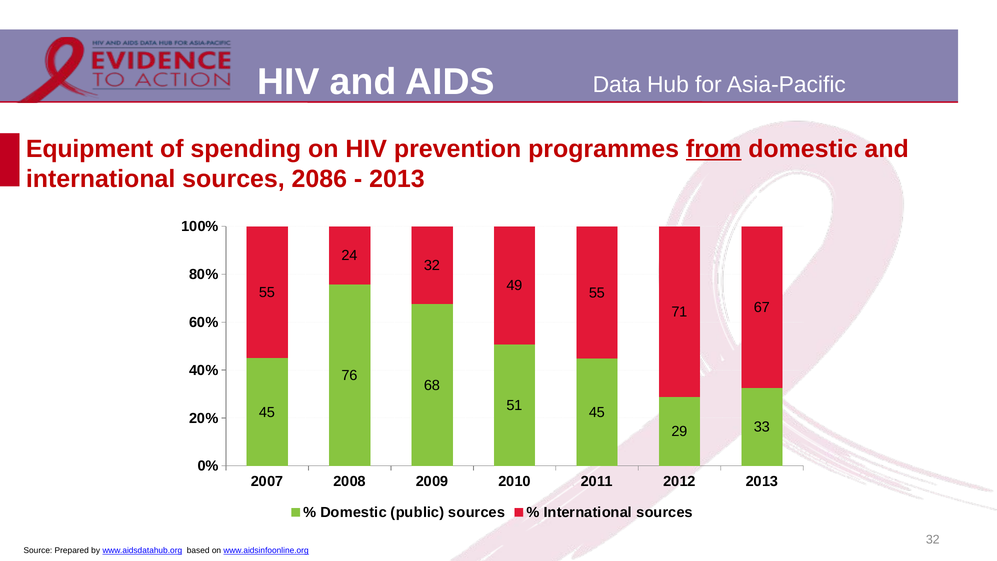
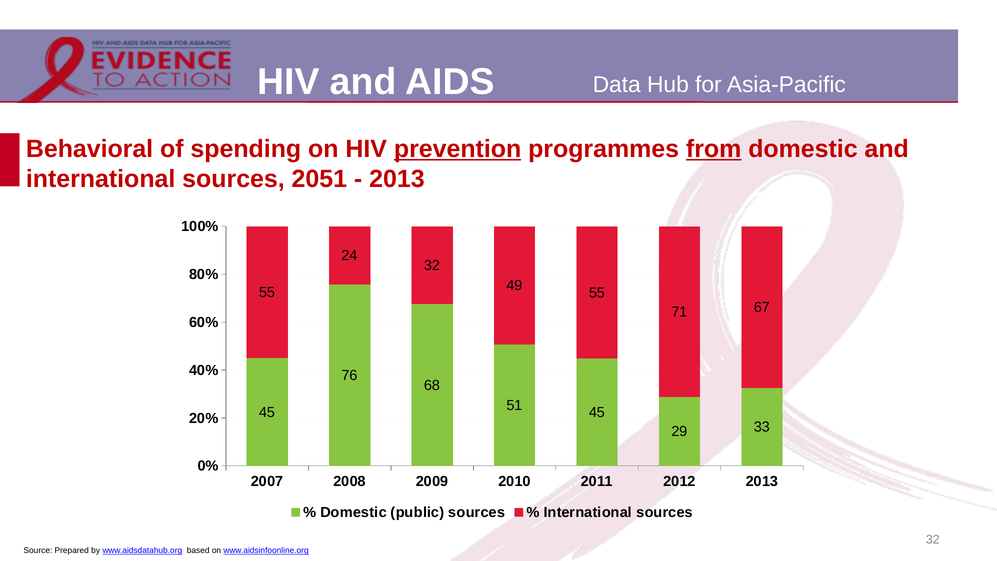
Equipment: Equipment -> Behavioral (90, 149)
prevention underline: none -> present (458, 149)
2086: 2086 -> 2051 (319, 179)
